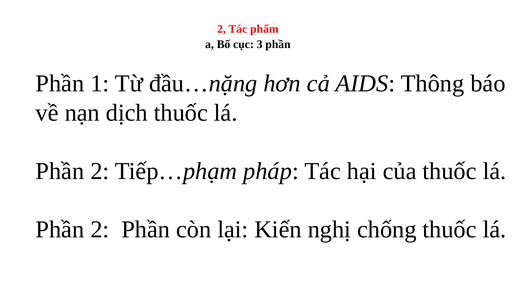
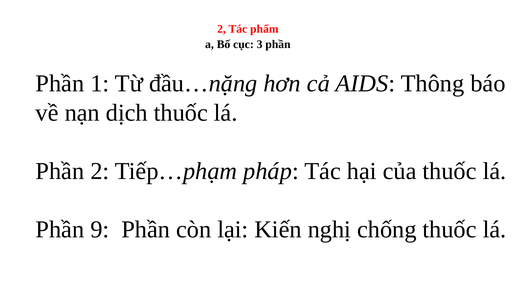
2: 2 -> 9 (100, 230)
